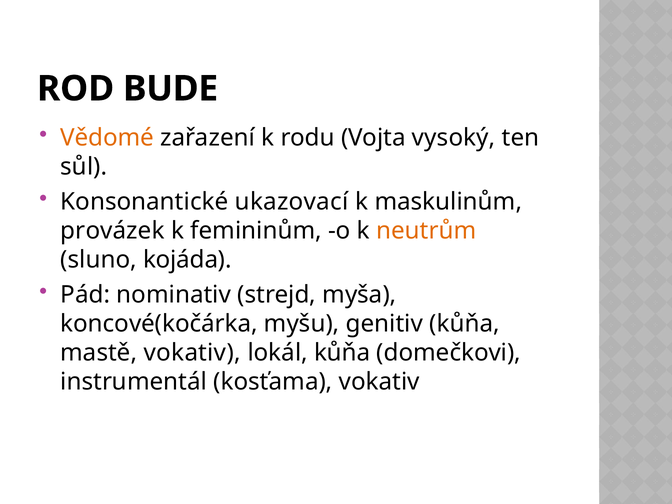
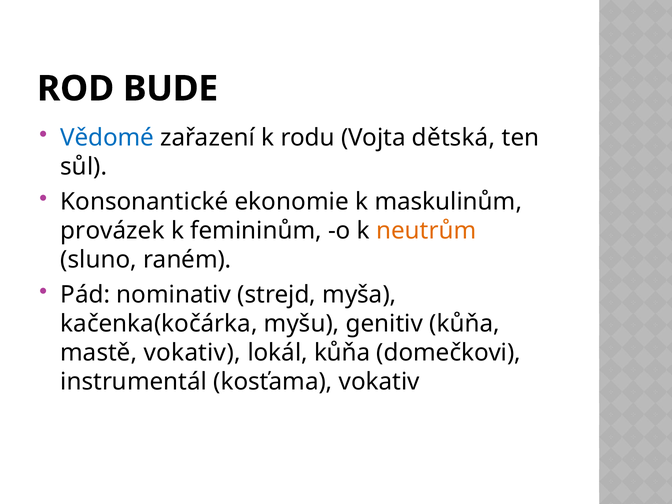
Vědomé colour: orange -> blue (107, 138)
vysoký: vysoký -> dětská (454, 138)
ukazovací: ukazovací -> ekonomie (292, 202)
kojáda: kojáda -> raném (187, 260)
koncové(kočárka: koncové(kočárka -> kačenka(kočárka (159, 324)
